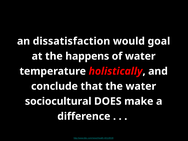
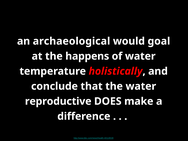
dissatisfaction: dissatisfaction -> archaeological (71, 41)
sociocultural: sociocultural -> reproductive (58, 101)
